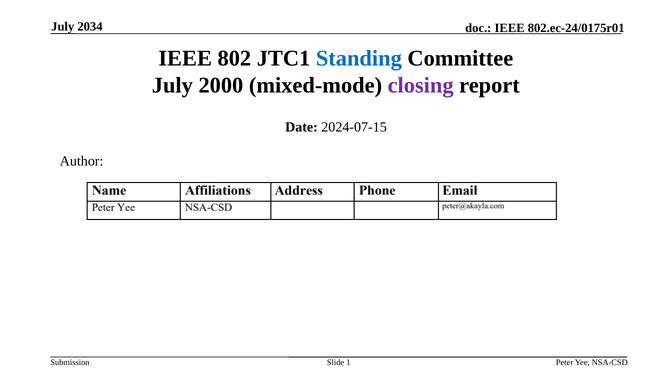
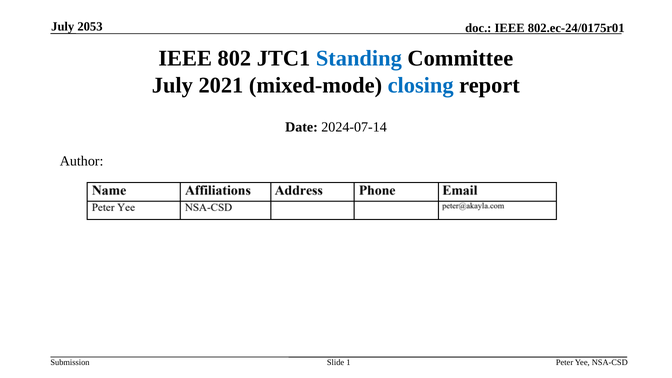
2034: 2034 -> 2053 (90, 27)
2000: 2000 -> 2021 (221, 85)
closing colour: purple -> blue (421, 85)
2024-07-15: 2024-07-15 -> 2024-07-14 (354, 127)
